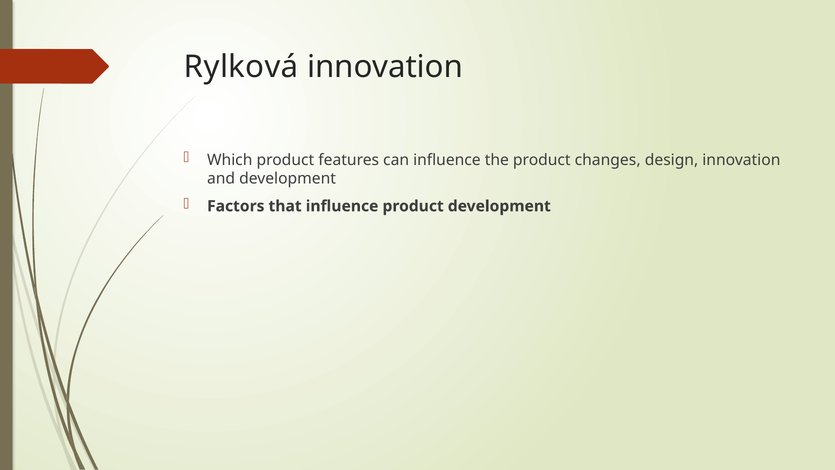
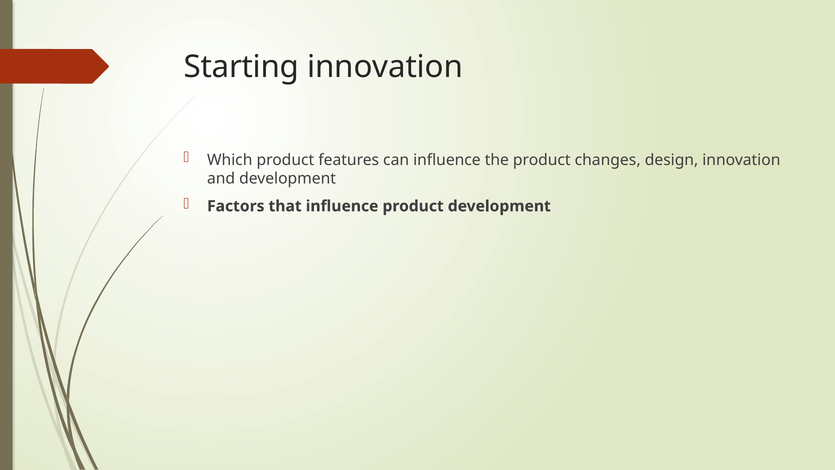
Rylková: Rylková -> Starting (241, 67)
